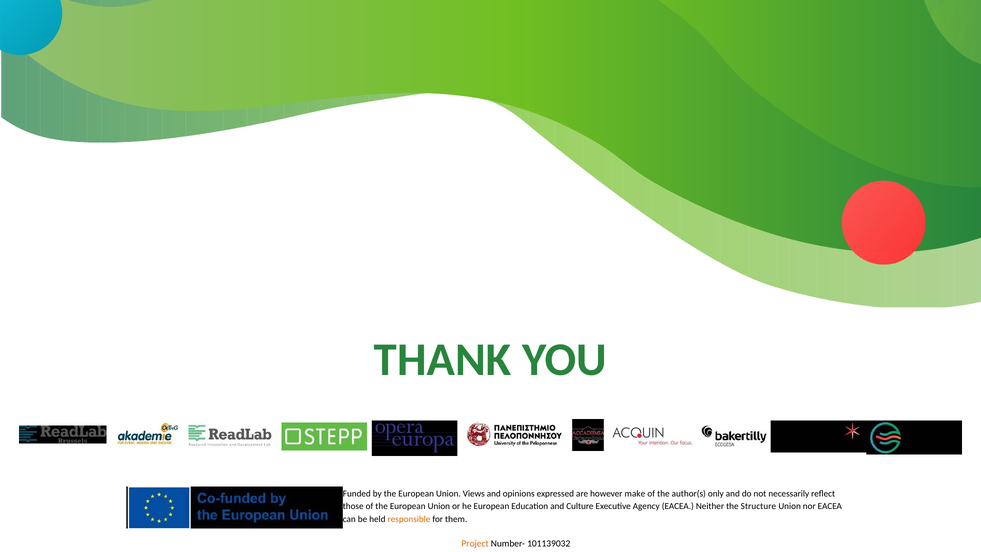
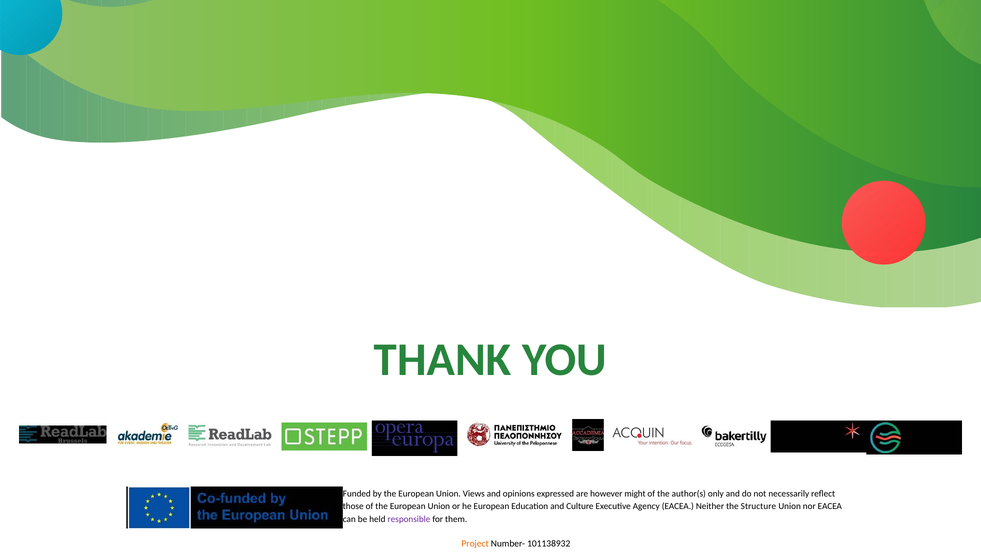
make: make -> might (635, 493)
responsible colour: orange -> purple (409, 519)
101139032: 101139032 -> 101138932 (549, 543)
